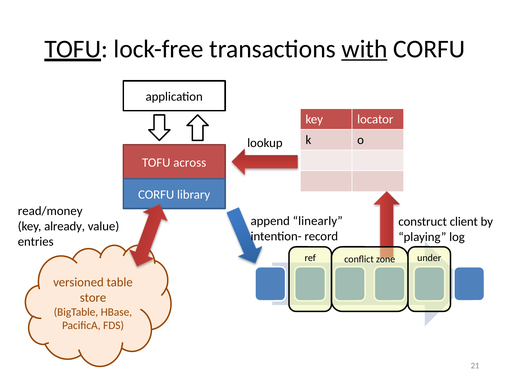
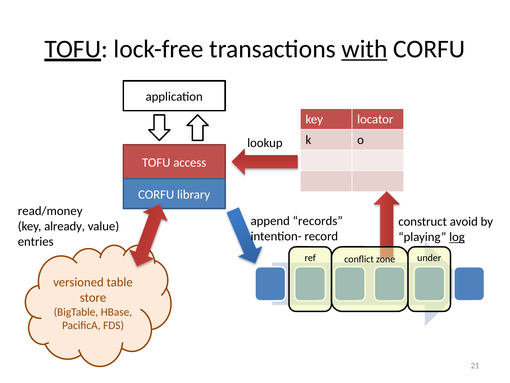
across: across -> access (190, 162)
linearly: linearly -> records (318, 221)
client: client -> avoid (464, 221)
log underline: none -> present (457, 237)
